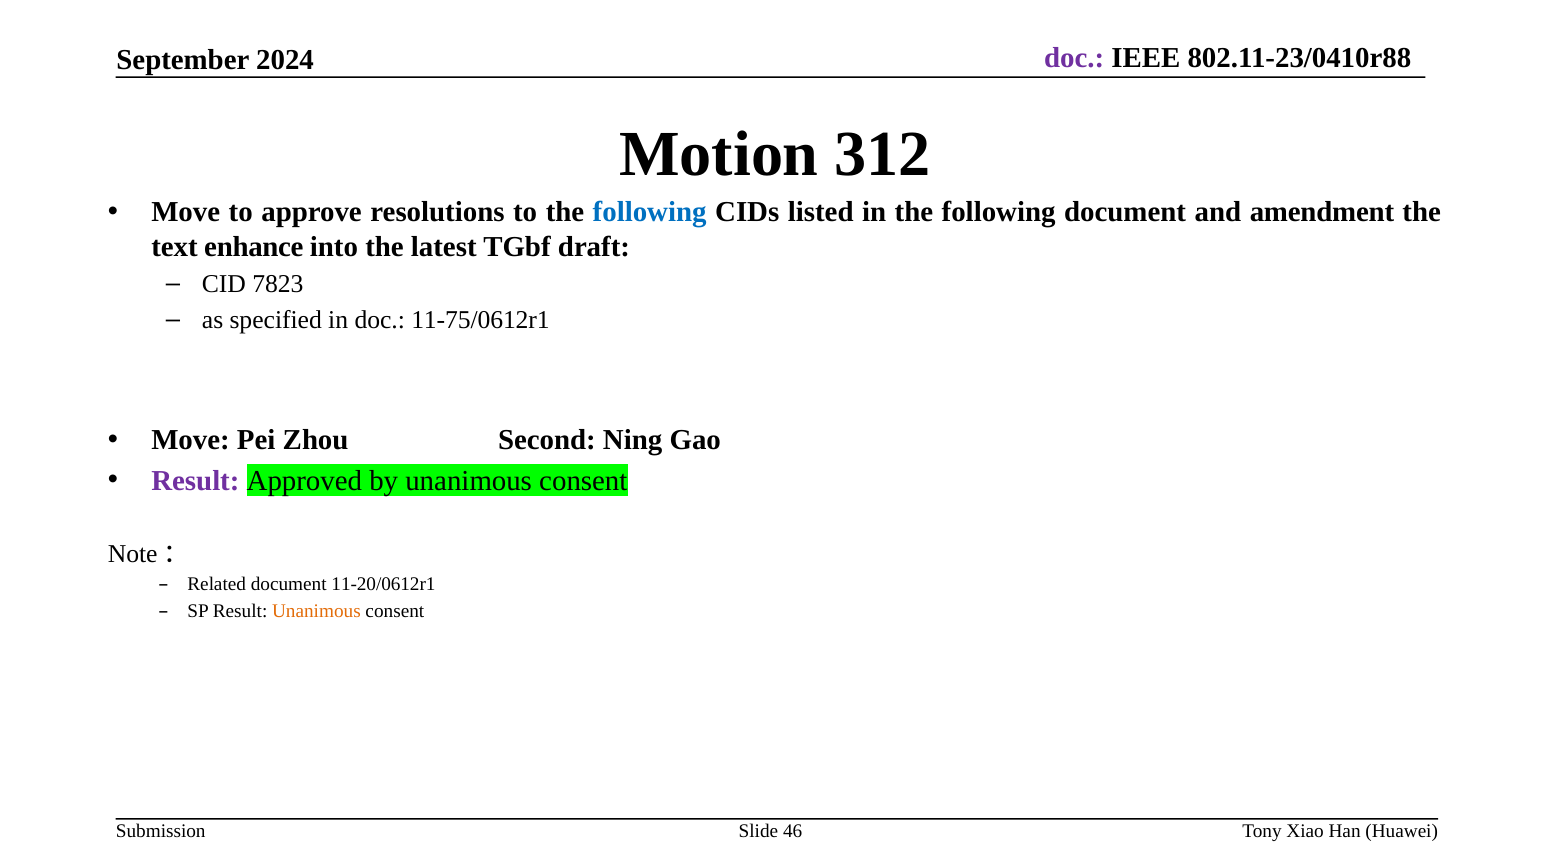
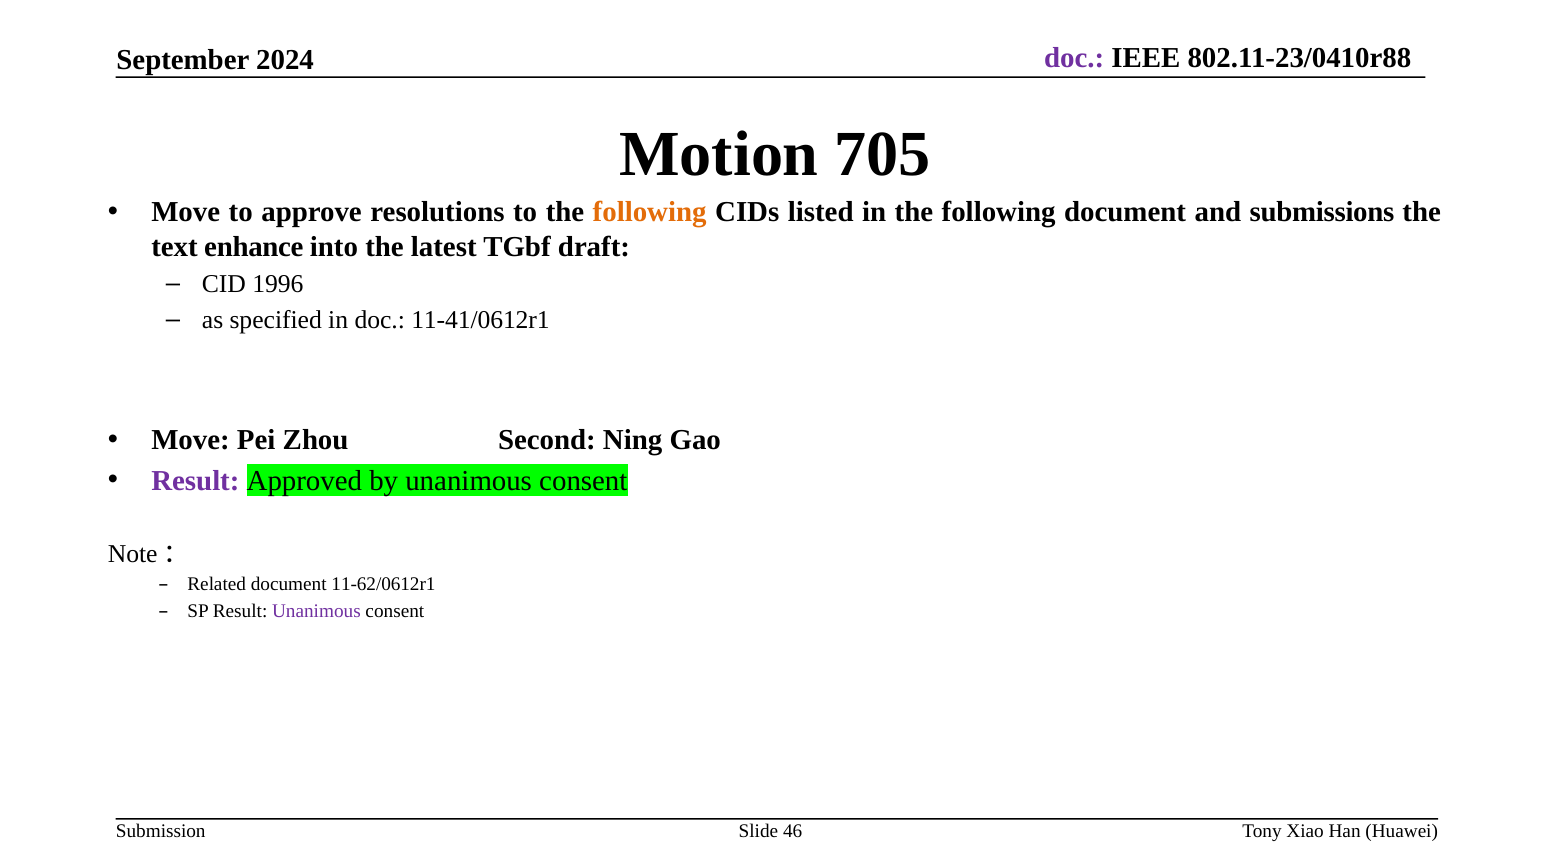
312: 312 -> 705 (883, 155)
following colour: blue -> orange (650, 212)
amendment: amendment -> submissions (1322, 212)
7823: 7823 -> 1996 (278, 284)
11-75/0612r1: 11-75/0612r1 -> 11-41/0612r1 (480, 320)
11-20/0612r1: 11-20/0612r1 -> 11-62/0612r1 (383, 584)
Unanimous colour: orange -> purple (316, 611)
